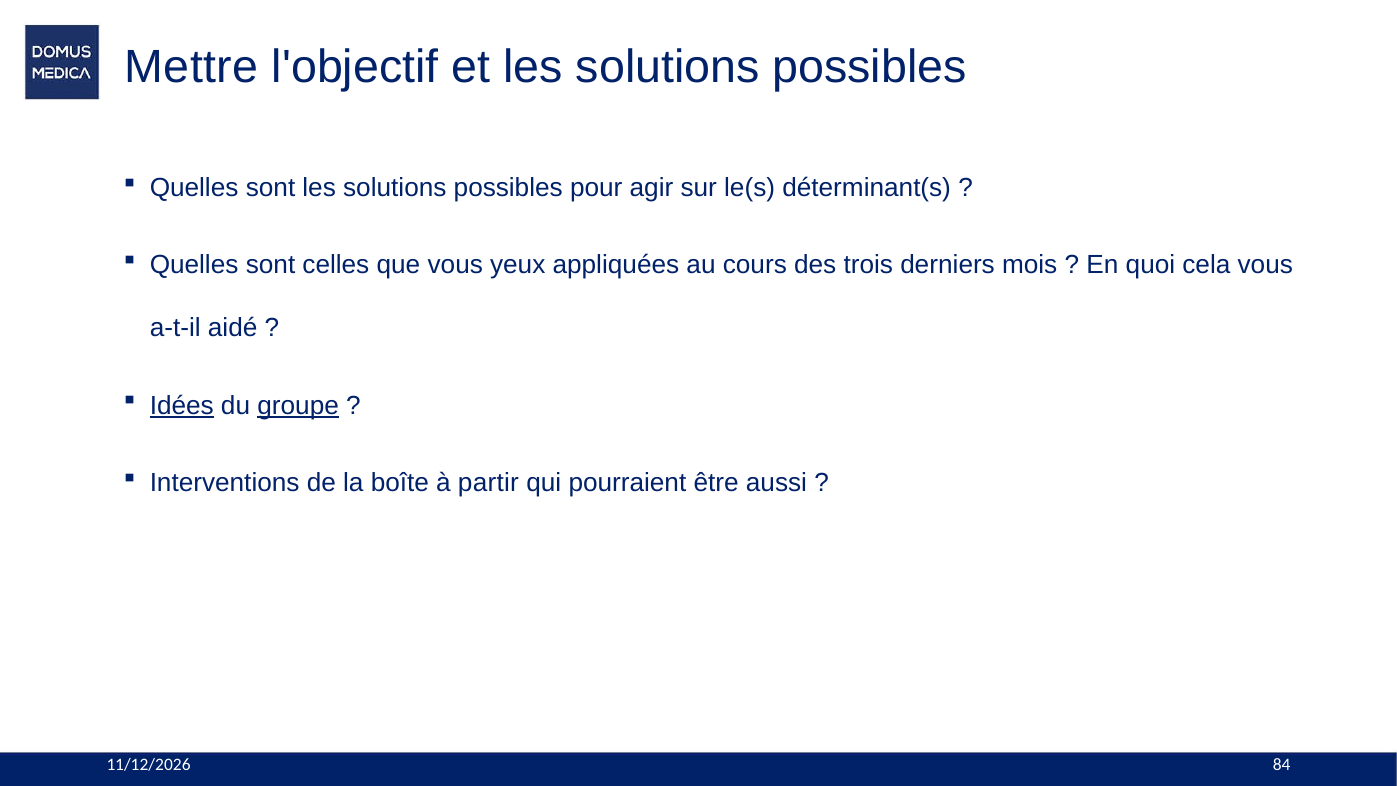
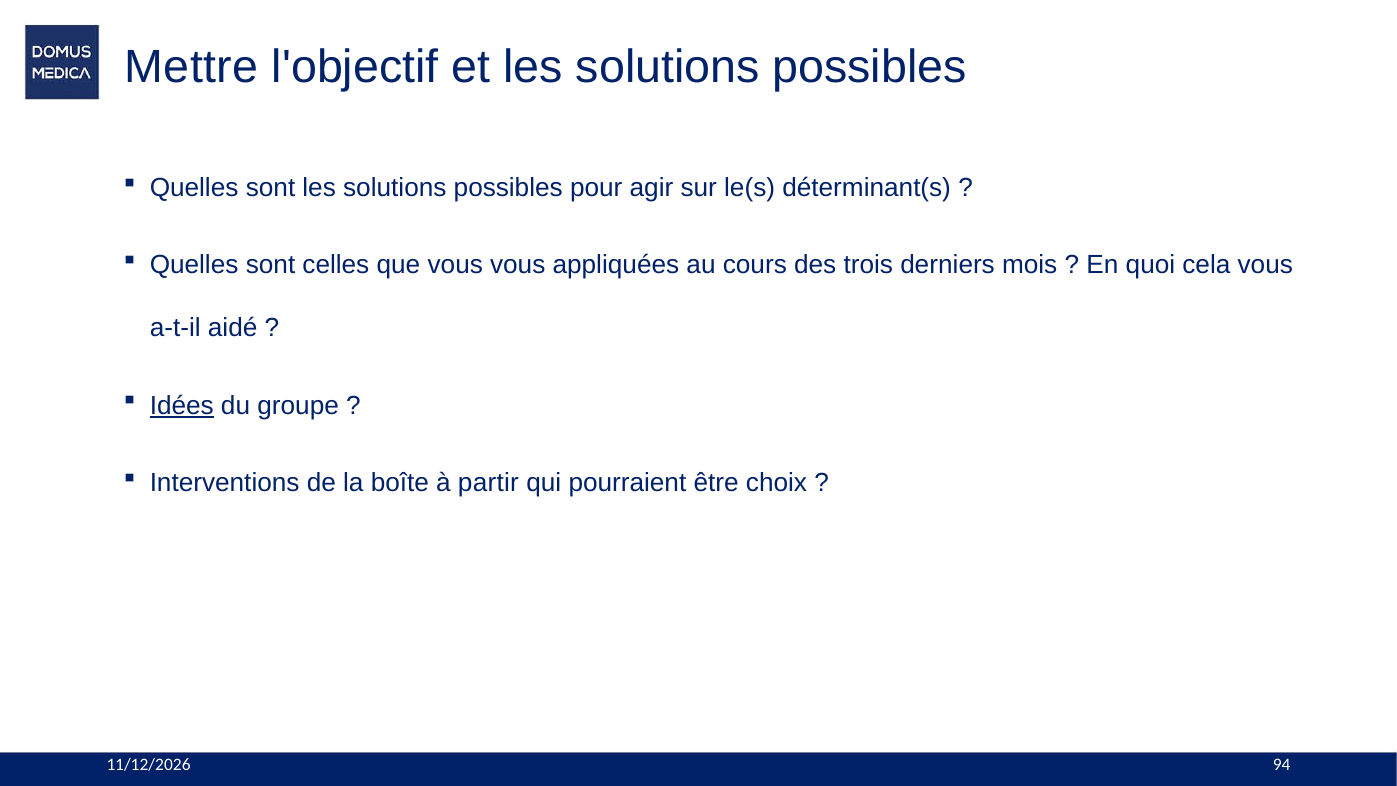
vous yeux: yeux -> vous (518, 265)
groupe underline: present -> none (298, 406)
aussi: aussi -> choix (776, 483)
84: 84 -> 94 (1282, 764)
